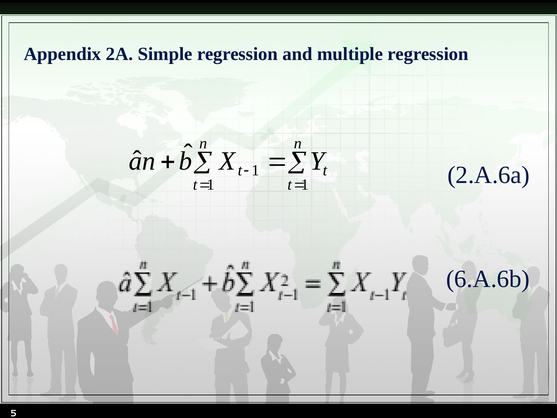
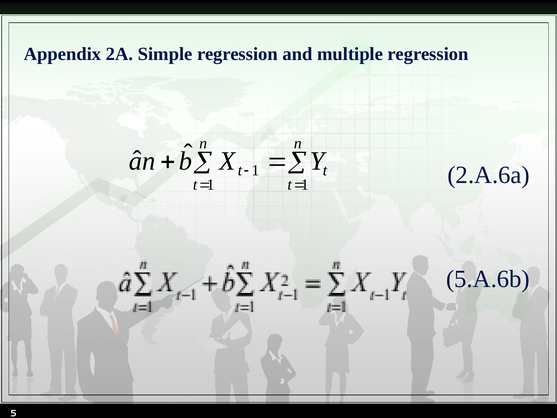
6.A.6b: 6.A.6b -> 5.A.6b (488, 279)
